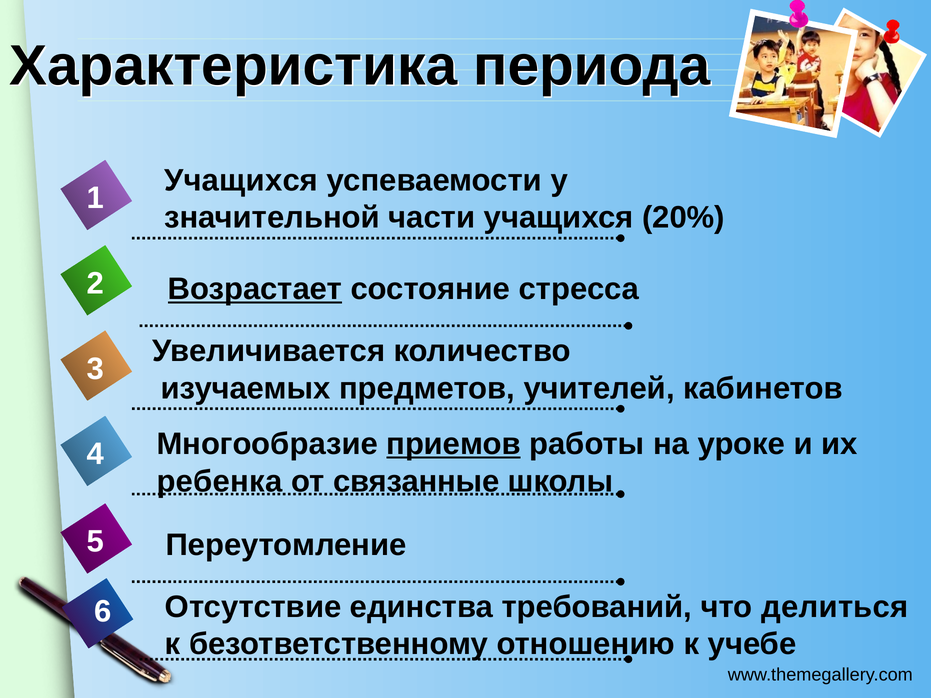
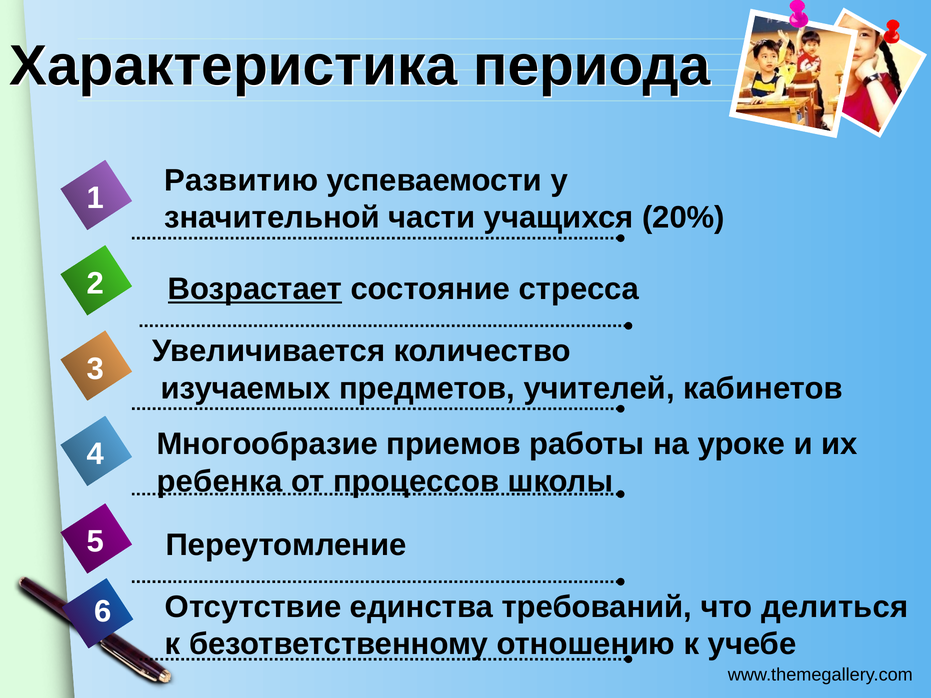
Учащихся: Учащихся -> Развитию (241, 181)
приемов underline: present -> none (454, 444)
связанные: связанные -> процессов (416, 482)
